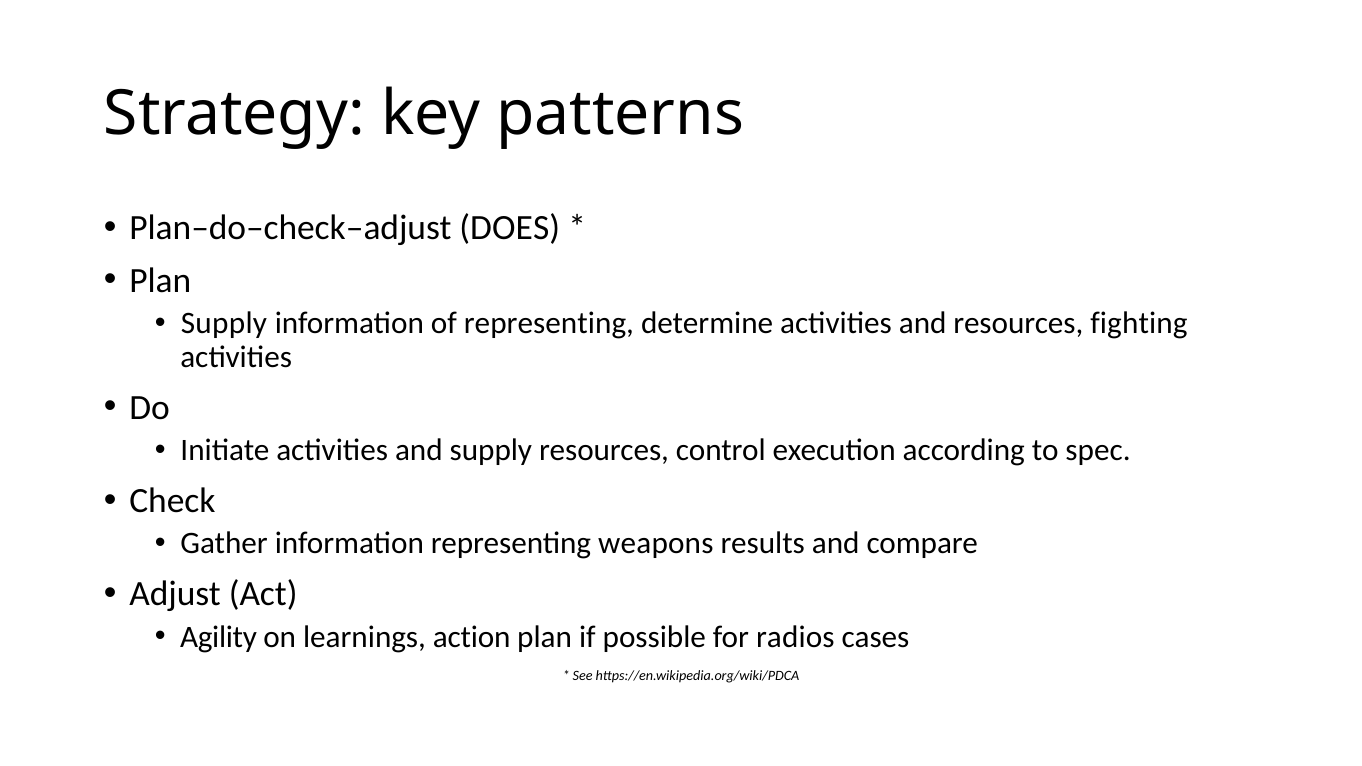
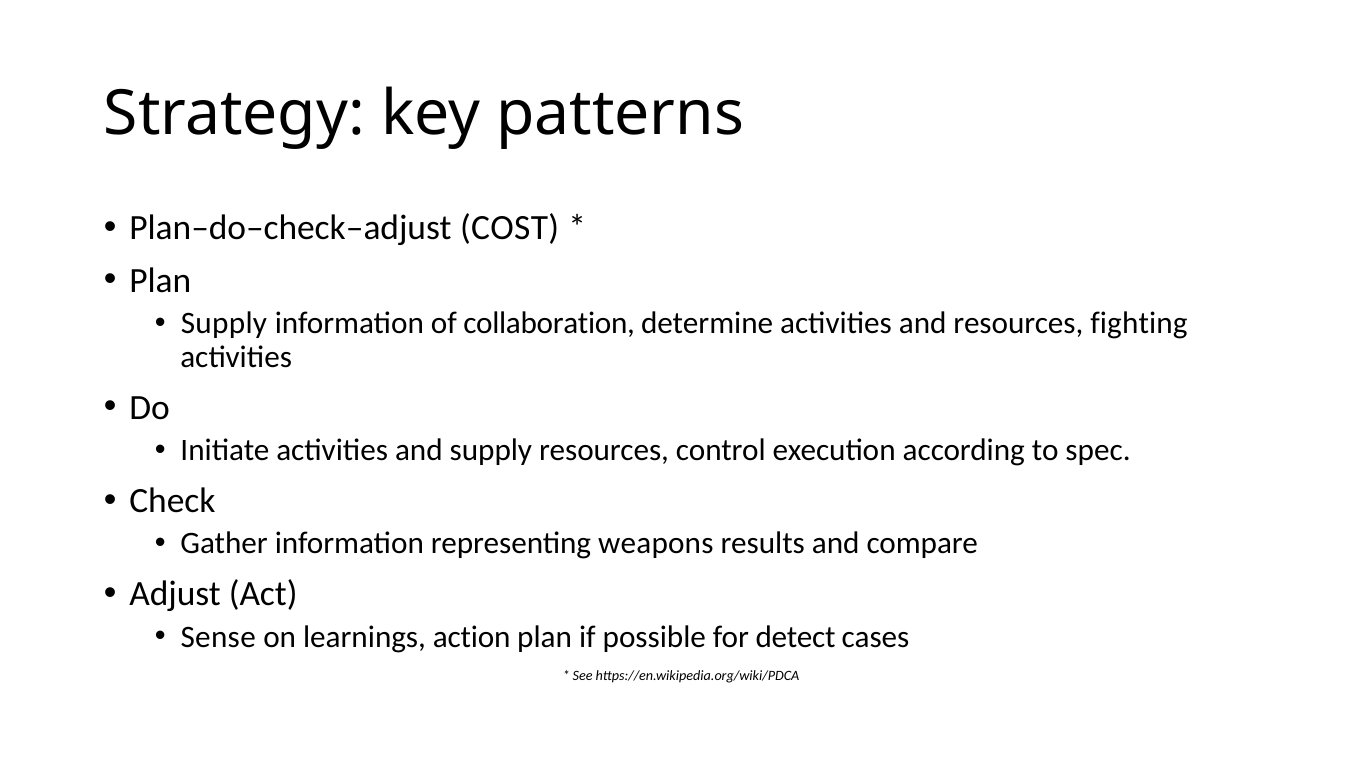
DOES: DOES -> COST (510, 228)
of representing: representing -> collaboration (549, 324)
Agility: Agility -> Sense (218, 637)
radios: radios -> detect (795, 637)
